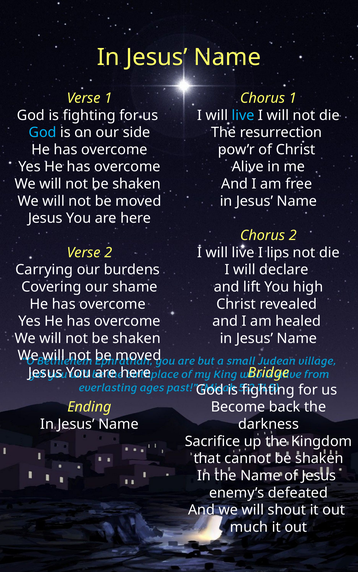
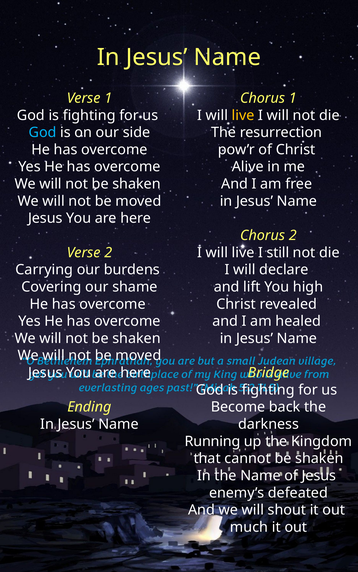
live colour: light blue -> yellow (243, 115)
lips: lips -> still (278, 253)
Sacrifice: Sacrifice -> Running (213, 442)
